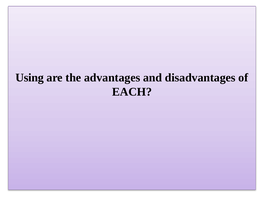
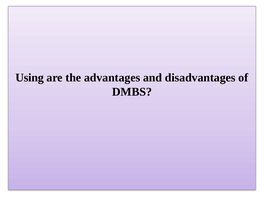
EACH: EACH -> DMBS (132, 92)
